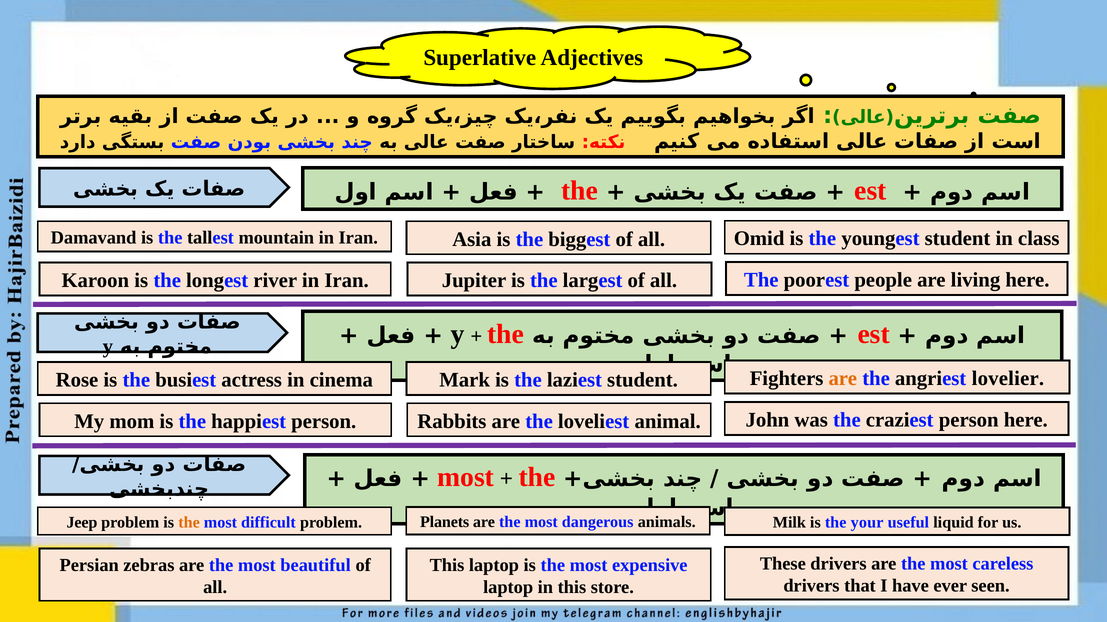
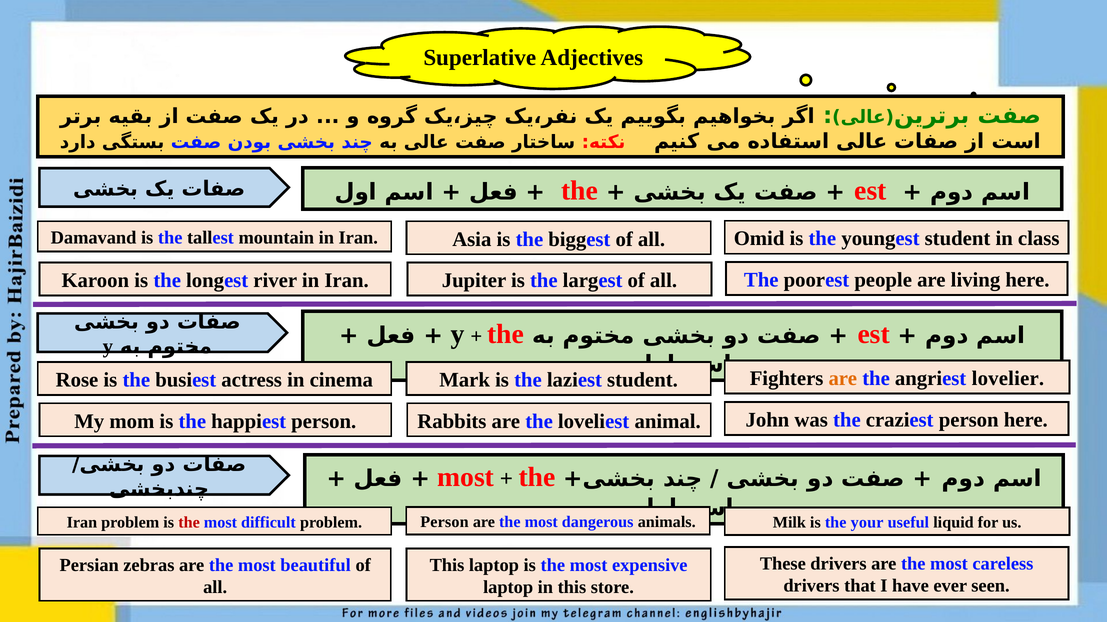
Planets: Planets -> Person (444, 522)
Jeep: Jeep -> Iran (82, 523)
the colour: orange -> red (189, 523)
